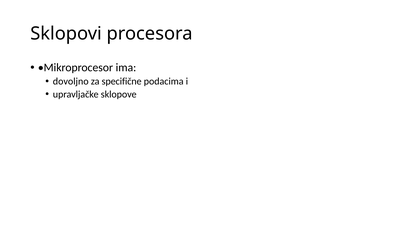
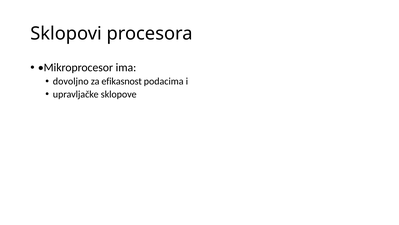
specifične: specifične -> efikasnost (122, 81)
